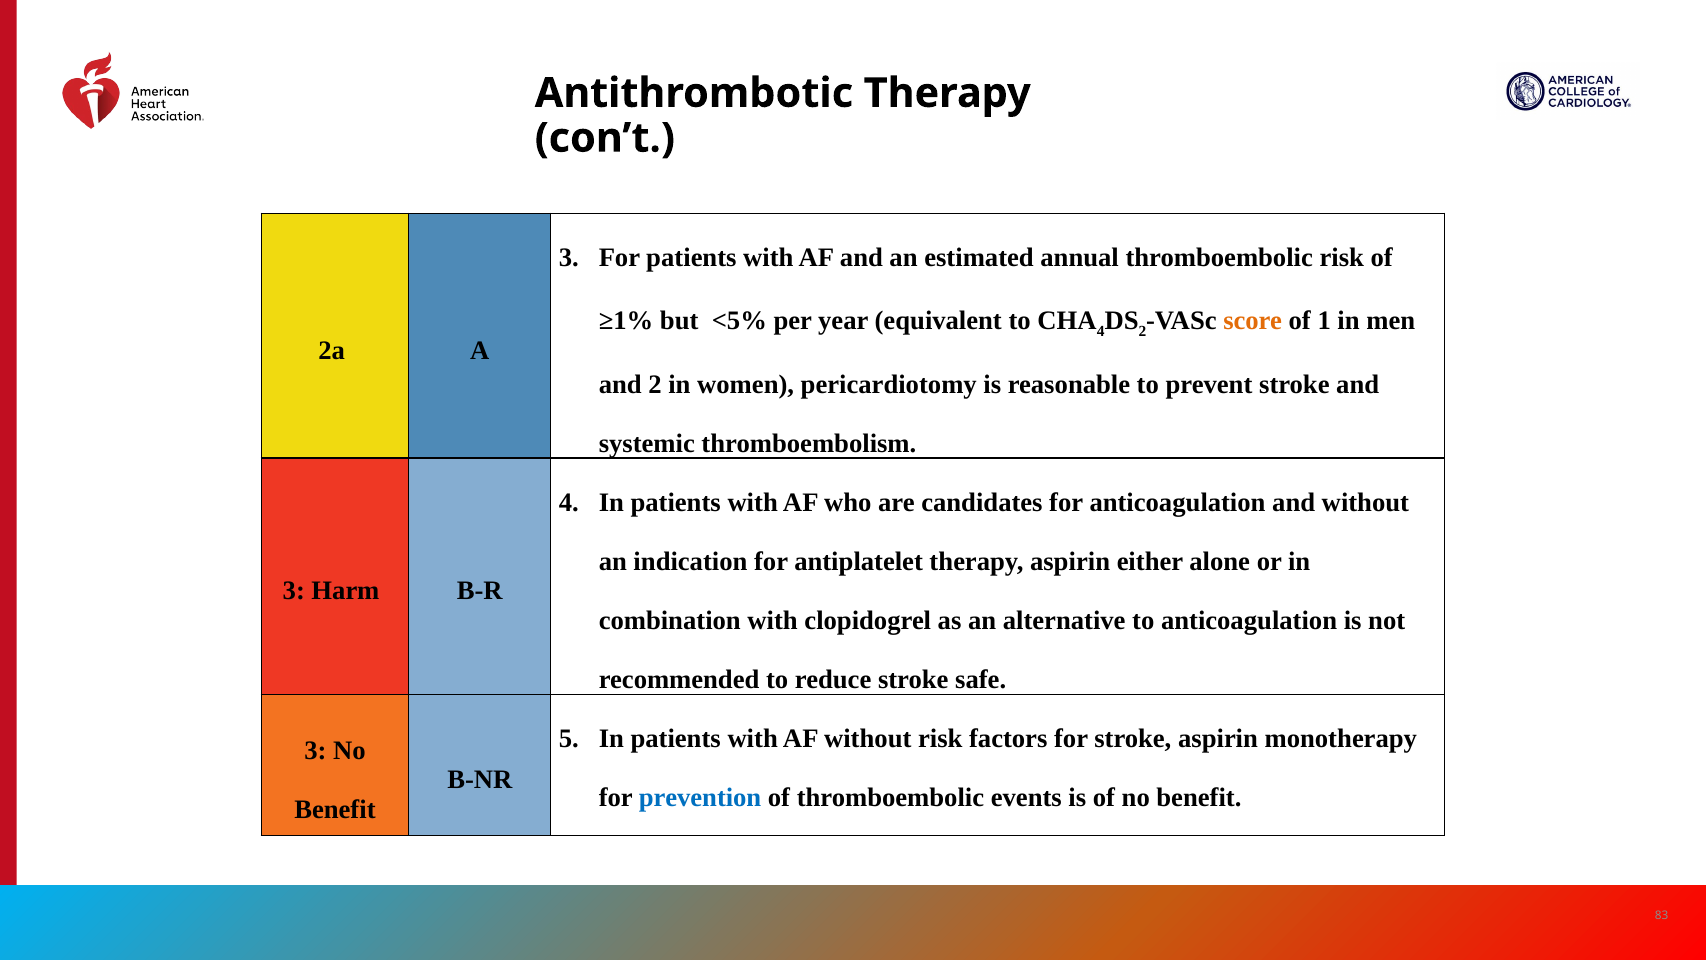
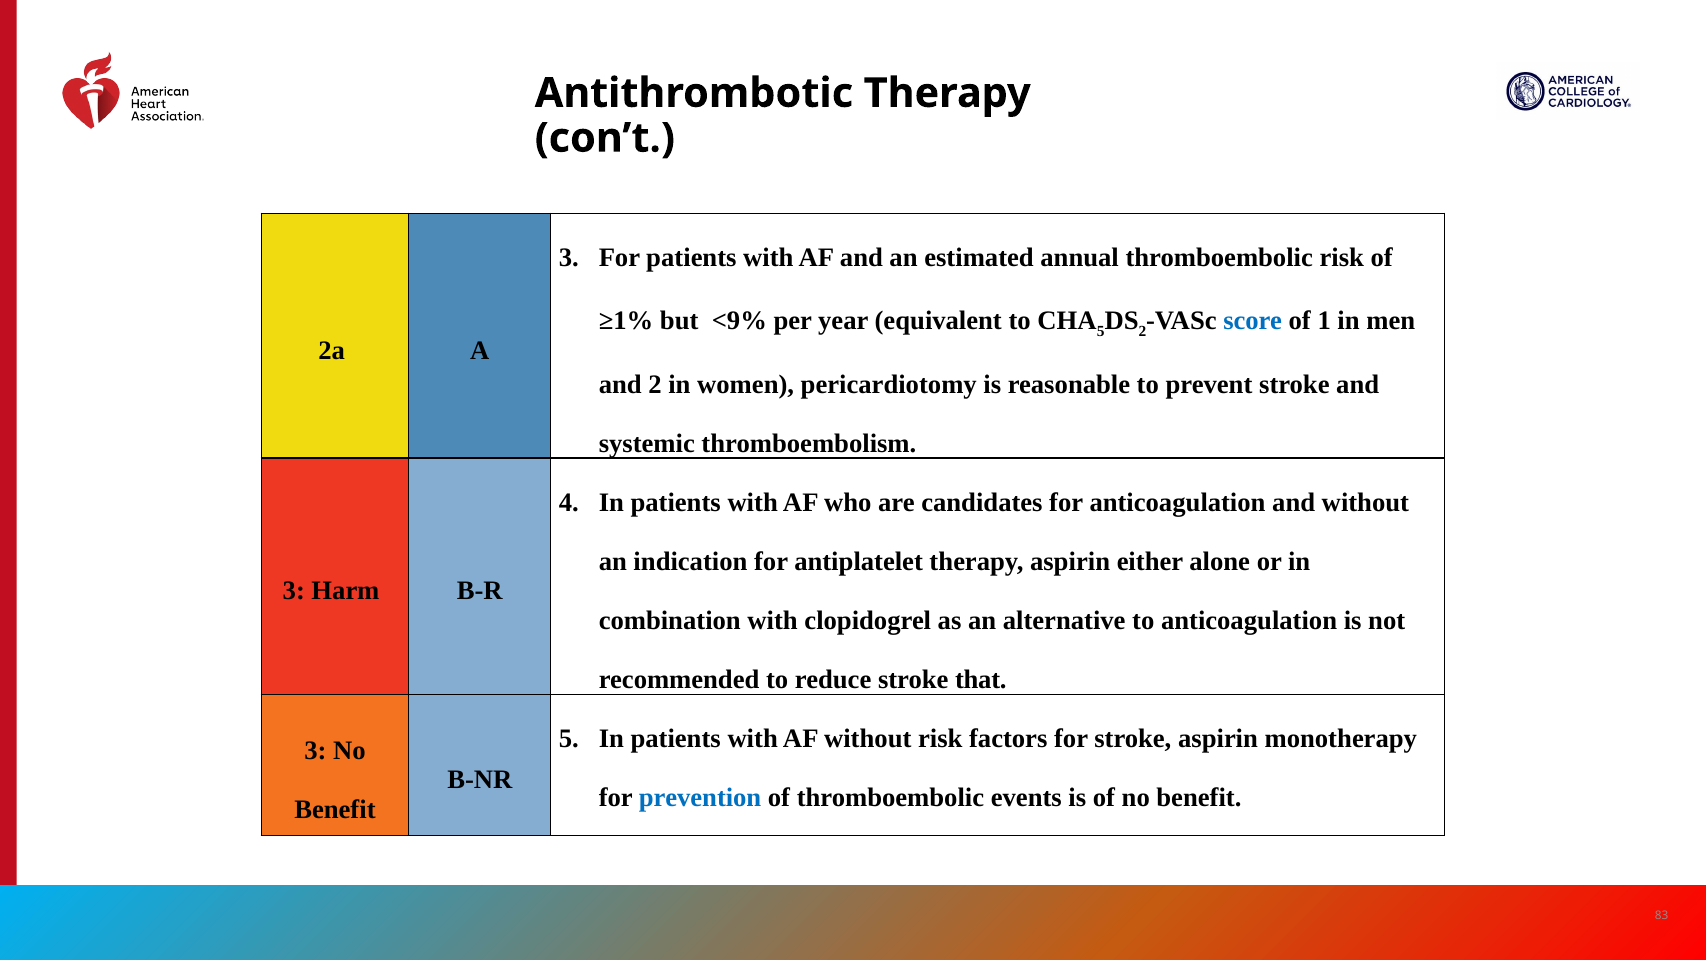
<5%: <5% -> <9% (739, 321)
4: 4 -> 5 (1101, 331)
score colour: orange -> blue (1253, 321)
safe: safe -> that (981, 679)
